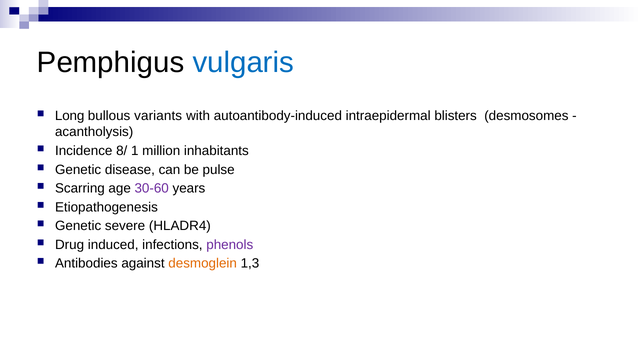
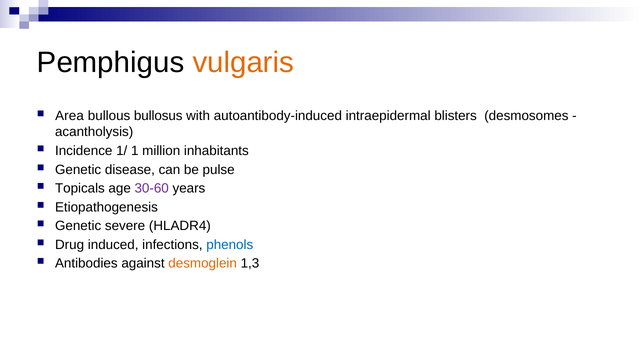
vulgaris colour: blue -> orange (243, 62)
Long: Long -> Area (70, 116)
variants: variants -> bullosus (158, 116)
8/: 8/ -> 1/ (122, 151)
Scarring: Scarring -> Topicals (80, 188)
phenols colour: purple -> blue (230, 245)
